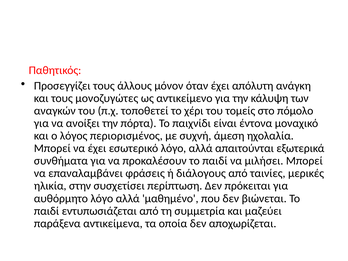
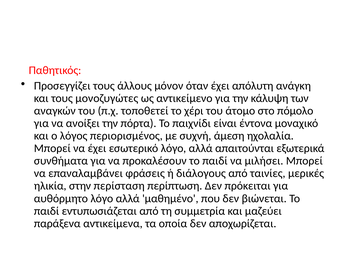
τομείς: τομείς -> άτομο (240, 111)
συσχετίσει: συσχετίσει -> περίσταση (119, 186)
